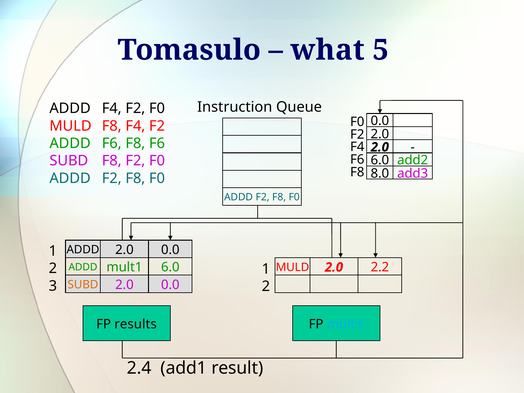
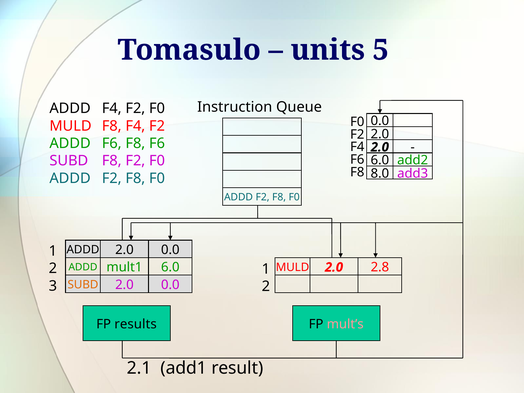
what: what -> units (328, 50)
2.2: 2.2 -> 2.8 (380, 267)
mult’s colour: light blue -> pink (345, 324)
2.4: 2.4 -> 2.1 (139, 368)
